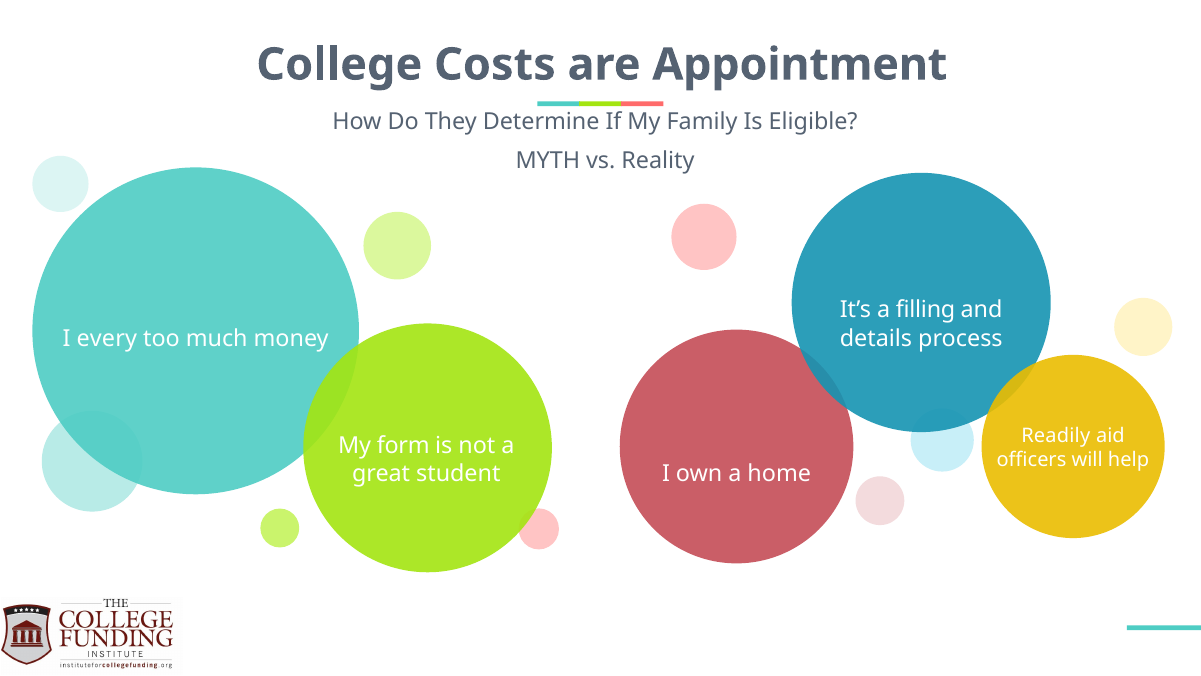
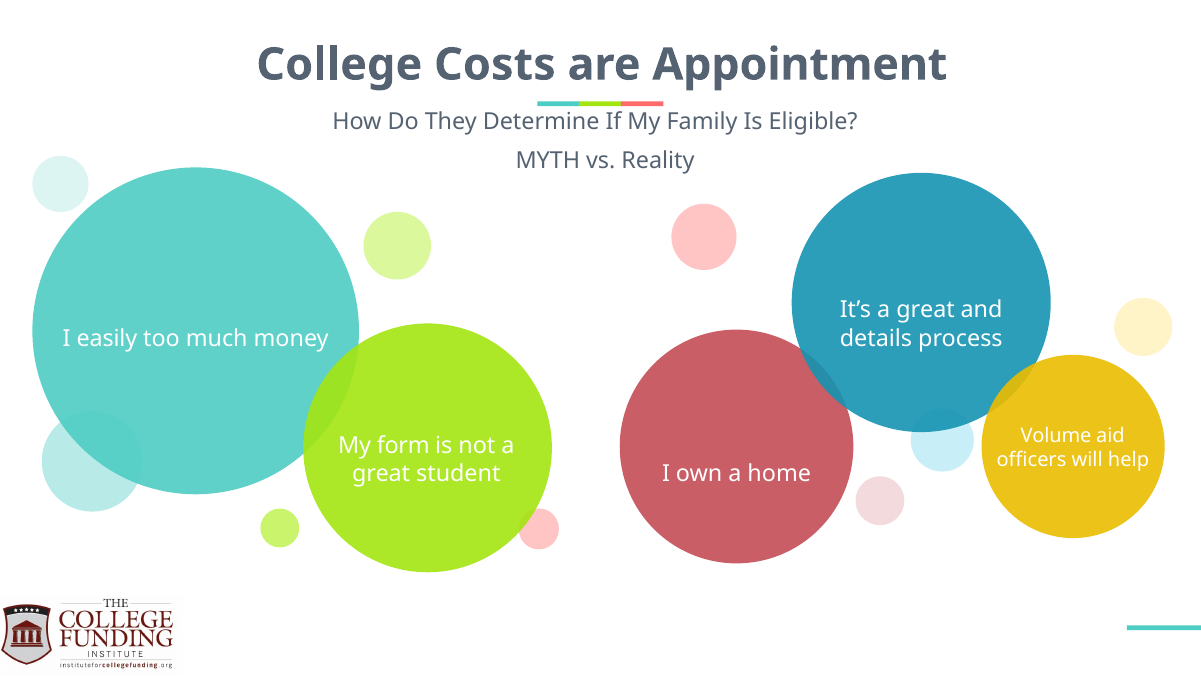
It’s a filling: filling -> great (925, 310)
every: every -> easily (107, 338)
Readily: Readily -> Volume (1056, 436)
